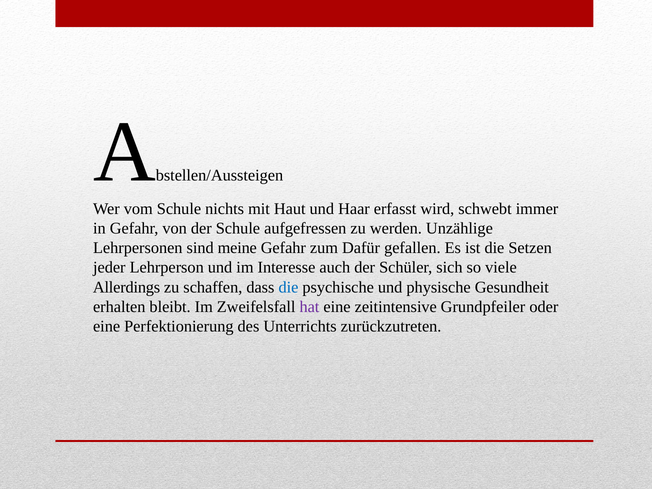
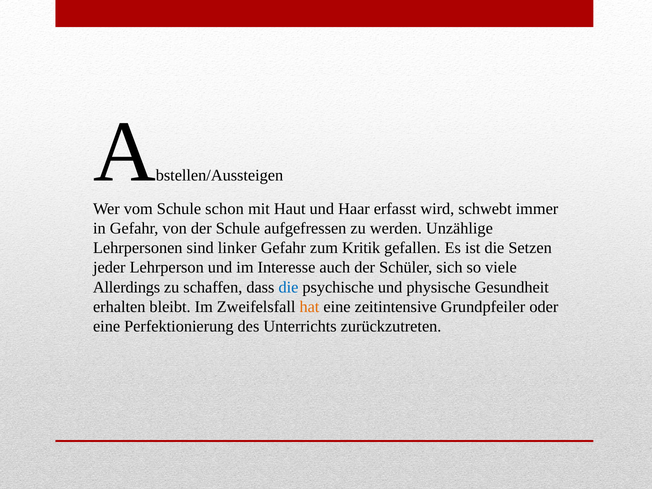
nichts: nichts -> schon (225, 209)
meine: meine -> linker (237, 248)
Dafür: Dafür -> Kritik (361, 248)
hat colour: purple -> orange (309, 307)
